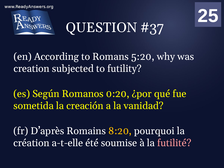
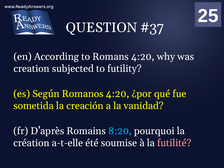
Romans 5:20: 5:20 -> 4:20 (143, 57)
Romanos 0:20: 0:20 -> 4:20 (118, 94)
8:20 colour: yellow -> light blue (120, 131)
